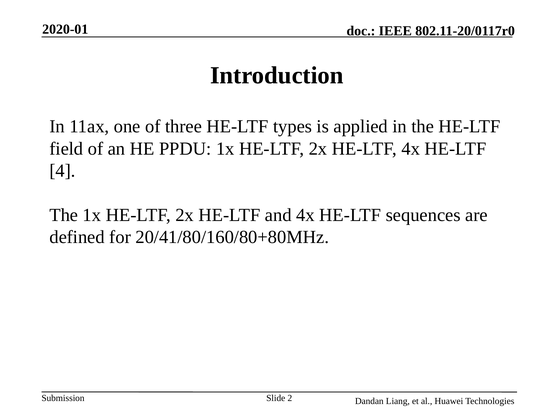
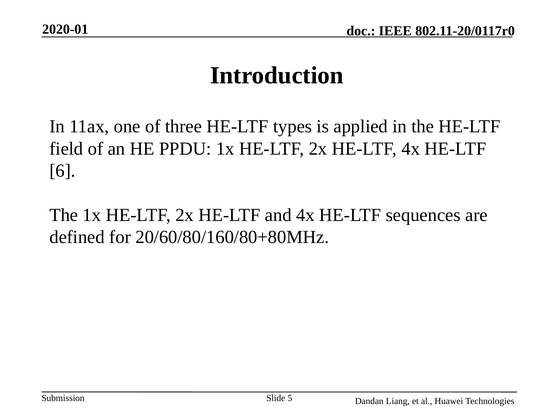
4: 4 -> 6 (63, 171)
20/41/80/160/80+80MHz: 20/41/80/160/80+80MHz -> 20/60/80/160/80+80MHz (232, 237)
2: 2 -> 5 (290, 398)
